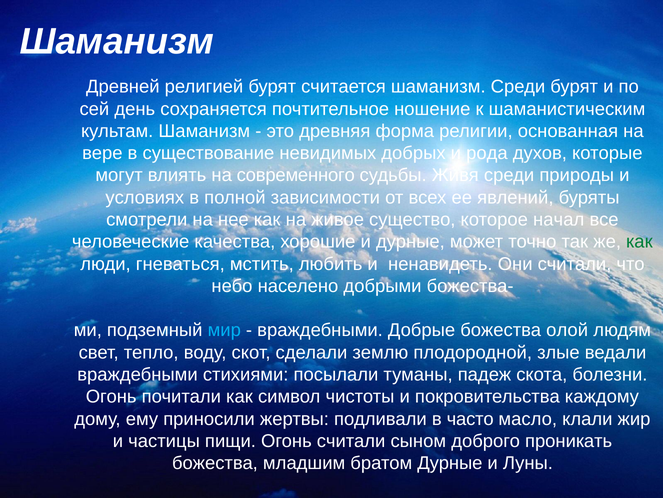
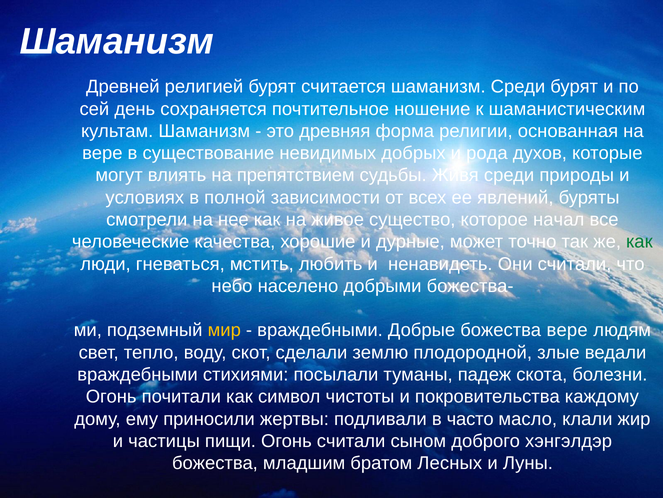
современного: современного -> препятствием (296, 175)
мир colour: light blue -> yellow (224, 330)
божества олой: олой -> вере (567, 330)
проникать: проникать -> хэнгэлдэр (569, 440)
братом Дурные: Дурные -> Лесных (450, 463)
